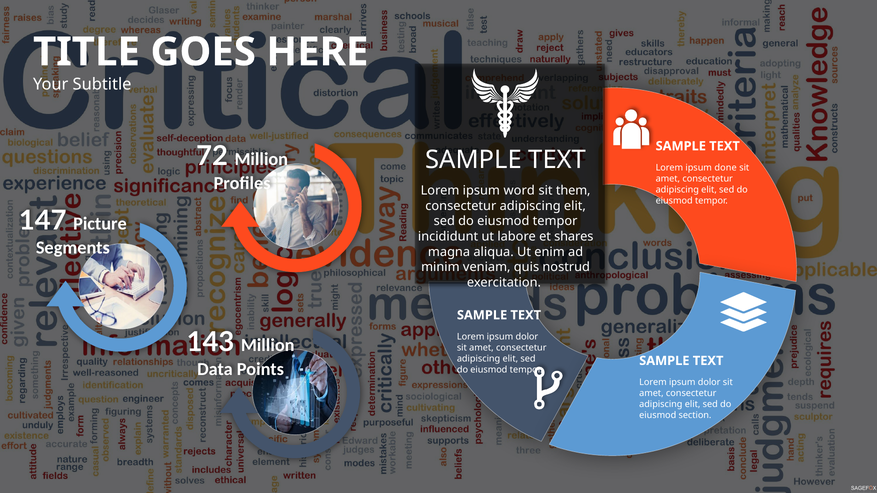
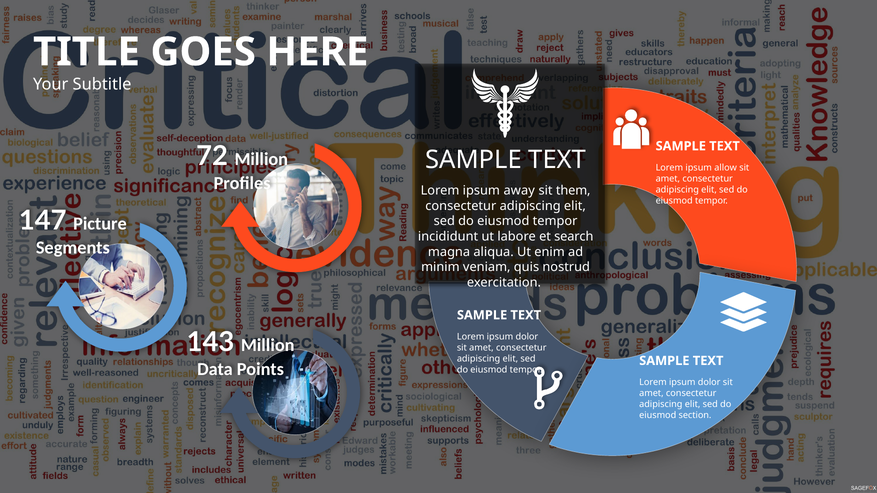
done: done -> allow (726, 168)
word: word -> away (519, 191)
shares: shares -> search (574, 237)
